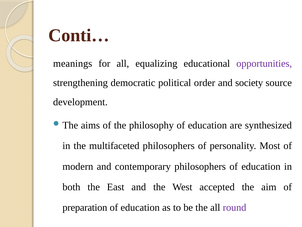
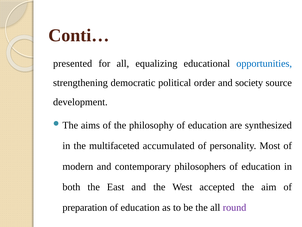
meanings: meanings -> presented (73, 63)
opportunities colour: purple -> blue (264, 63)
multifaceted philosophers: philosophers -> accumulated (169, 146)
